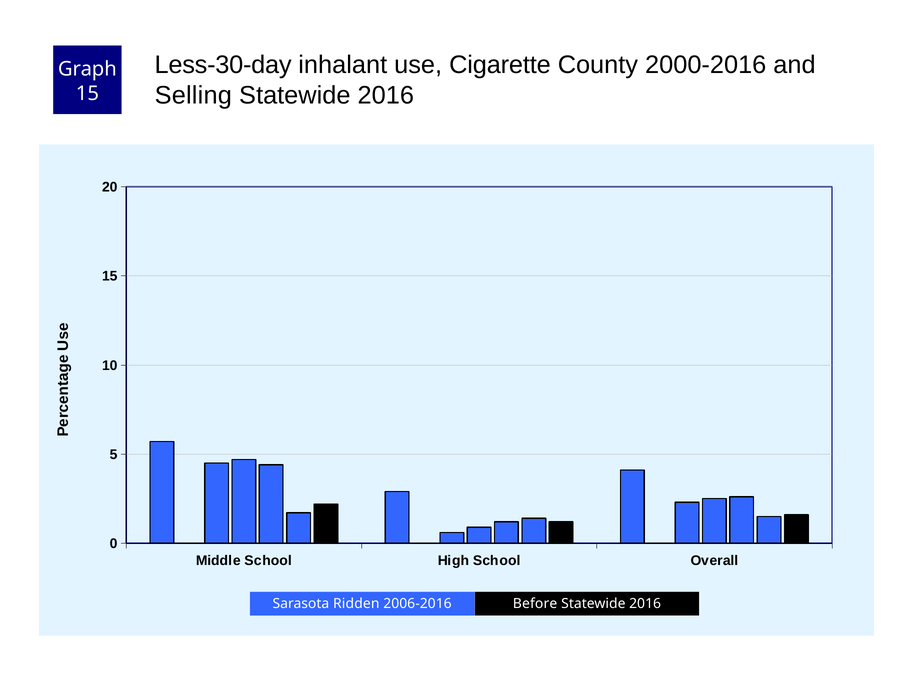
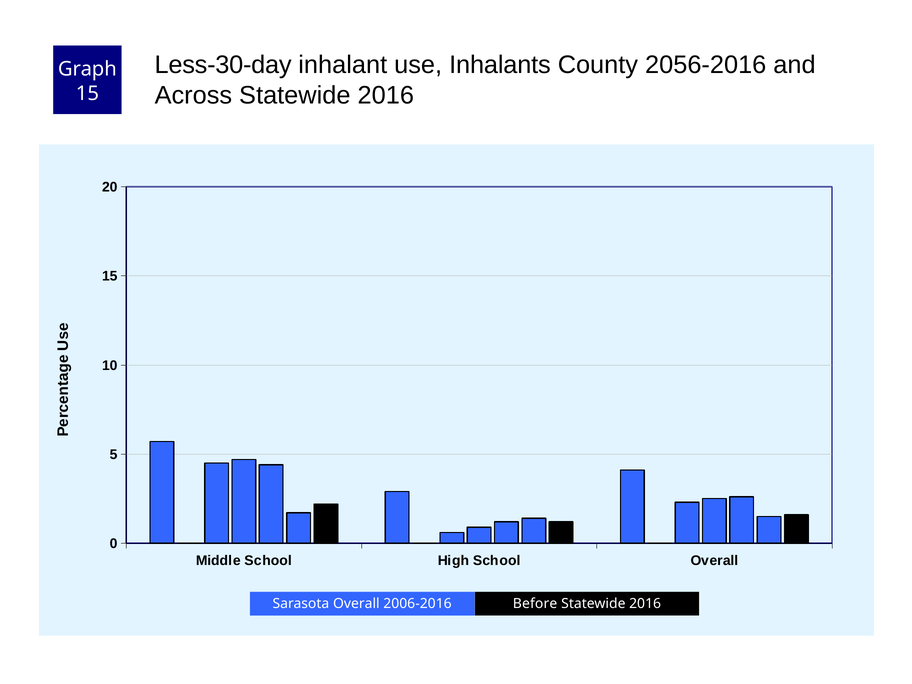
Cigarette: Cigarette -> Inhalants (500, 65)
2000-2016: 2000-2016 -> 2056-2016 (706, 65)
Selling: Selling -> Across (193, 95)
Sarasota Ridden: Ridden -> Overall (356, 604)
